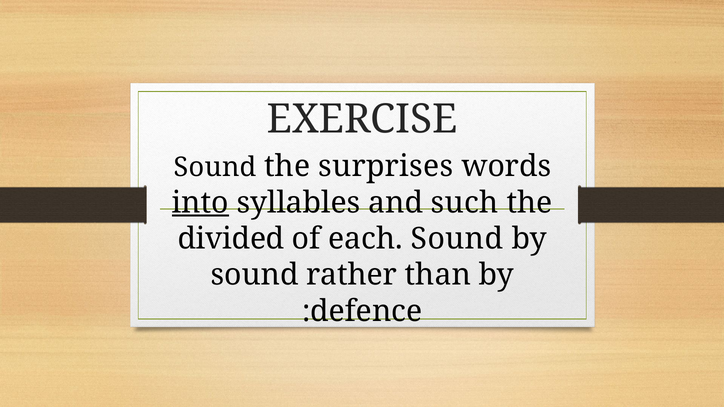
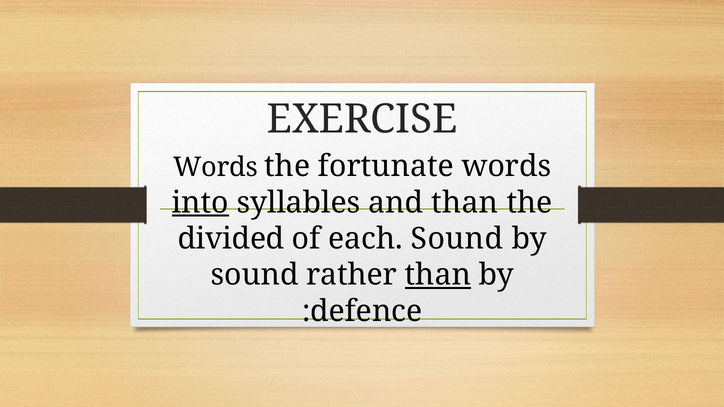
Sound: Sound -> Words (215, 168)
surprises: surprises -> fortunate (386, 167)
and such: such -> than (465, 203)
than underline: none -> present (438, 275)
